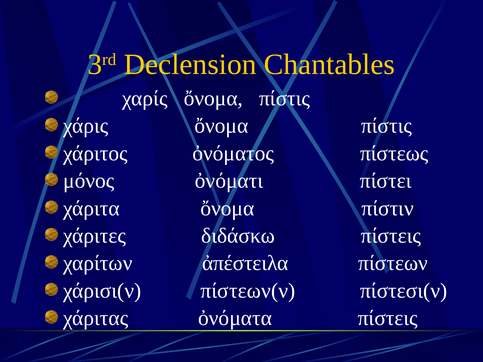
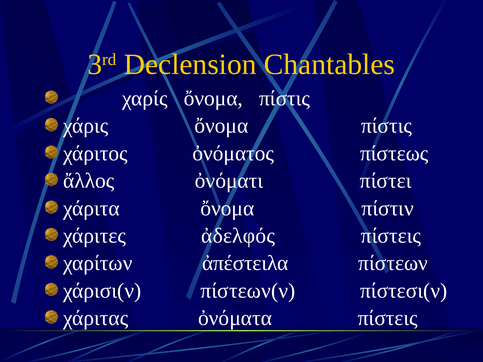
μόνος: μόνος -> ἄλλος (89, 181)
διδάσκω: διδάσκω -> ἀδελφός (238, 236)
